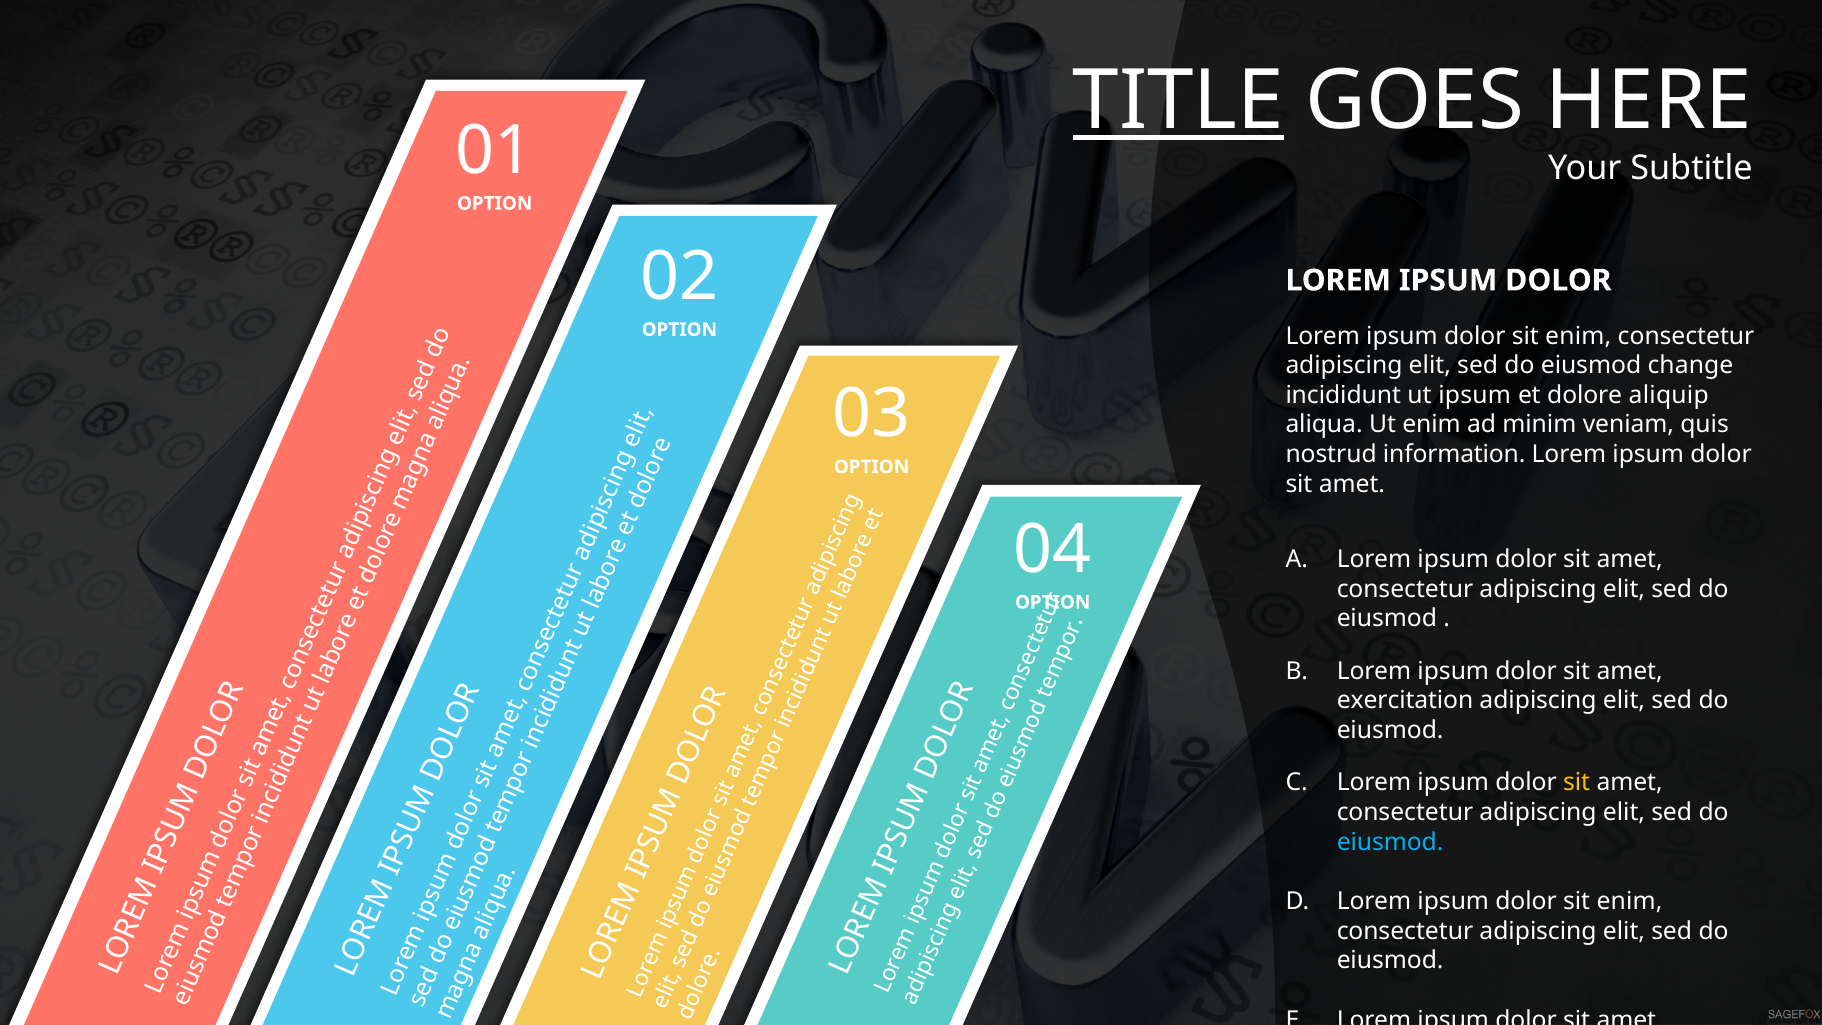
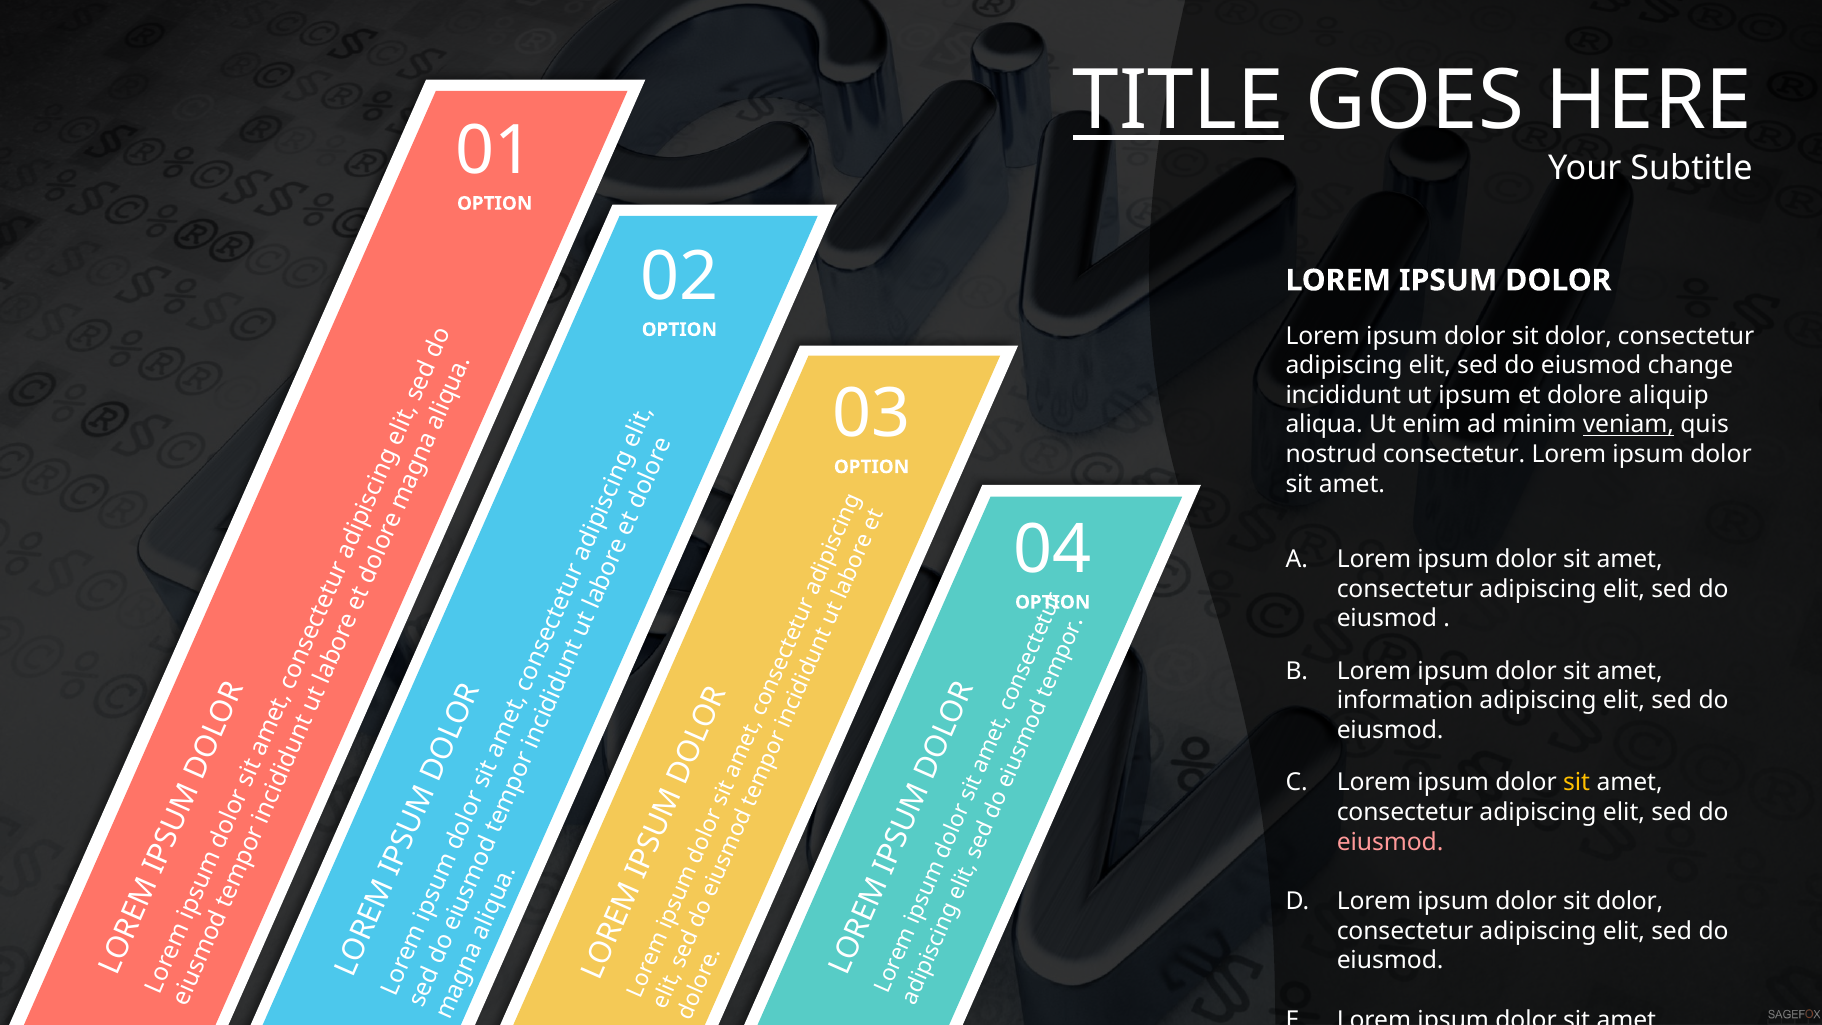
enim: enim -> dolor (1578, 336)
veniam underline: none -> present (1628, 425)
nostrud information: information -> consectetur (1454, 454)
exercitation: exercitation -> information (1405, 701)
eiusmod colour: light blue -> pink (1390, 842)
enim: enim -> dolor (1630, 901)
